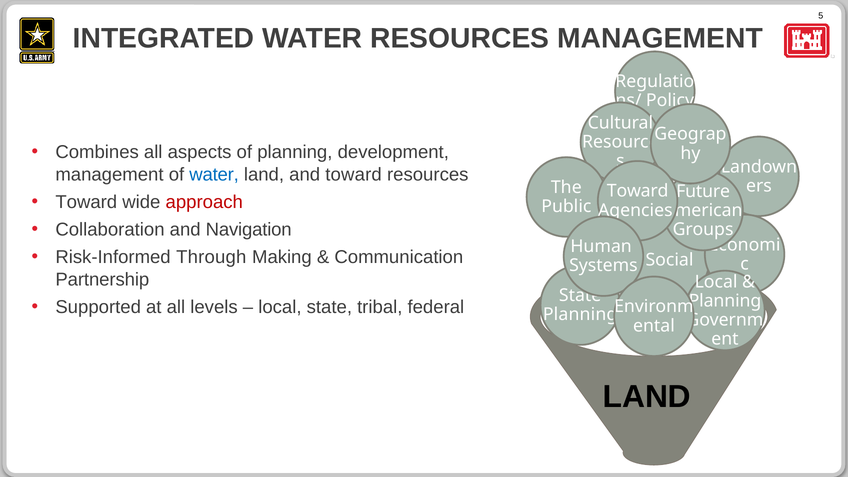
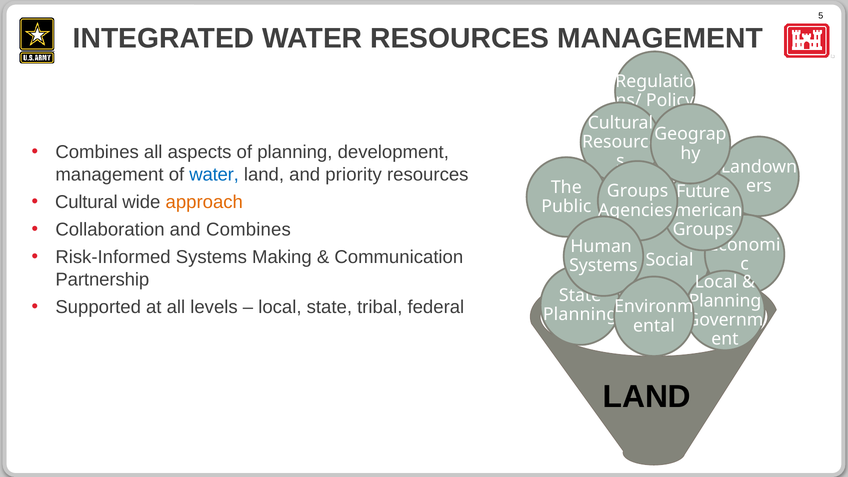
and toward: toward -> priority (354, 174)
Toward: Toward -> Groups (638, 191)
Toward: Toward -> Cultural (86, 202)
approach colour: red -> orange (204, 202)
and Navigation: Navigation -> Combines (248, 230)
Risk-Informed Through: Through -> Systems (211, 257)
